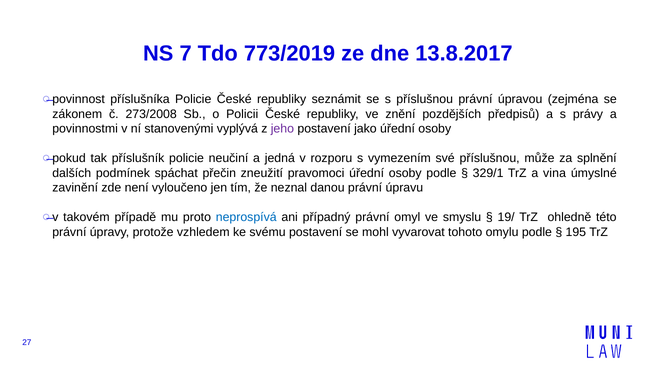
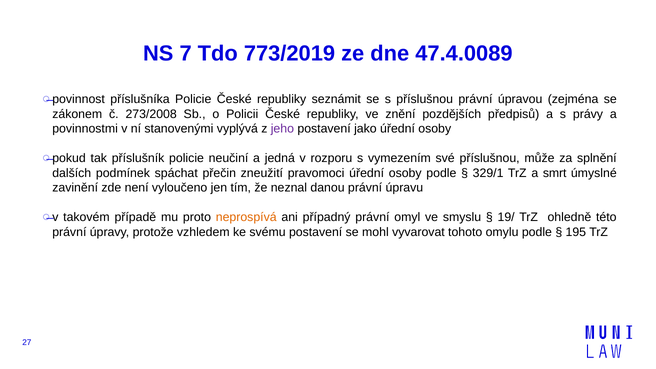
13.8.2017: 13.8.2017 -> 47.4.0089 (464, 53)
vina: vina -> smrt (555, 173)
neprospívá colour: blue -> orange (246, 217)
